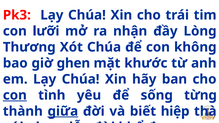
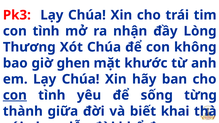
lưỡi: lưỡi -> tình (46, 31)
giữa underline: present -> none (63, 111)
hiệp: hiệp -> khai (175, 111)
